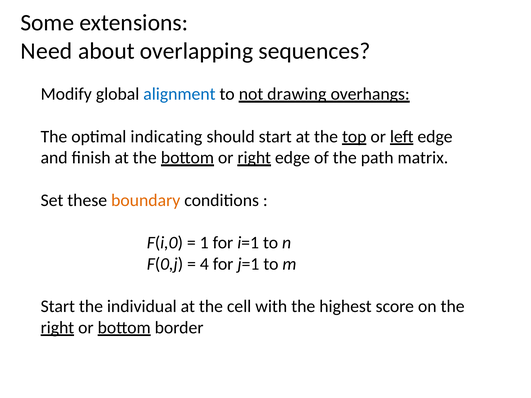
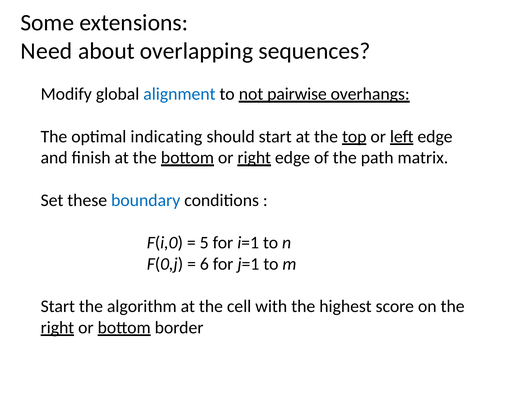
drawing: drawing -> pairwise (297, 94)
boundary colour: orange -> blue (146, 200)
1: 1 -> 5 (204, 243)
4: 4 -> 6 (204, 264)
individual: individual -> algorithm (142, 307)
